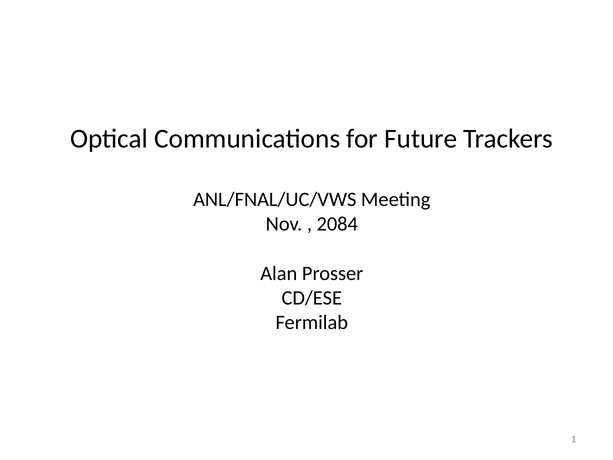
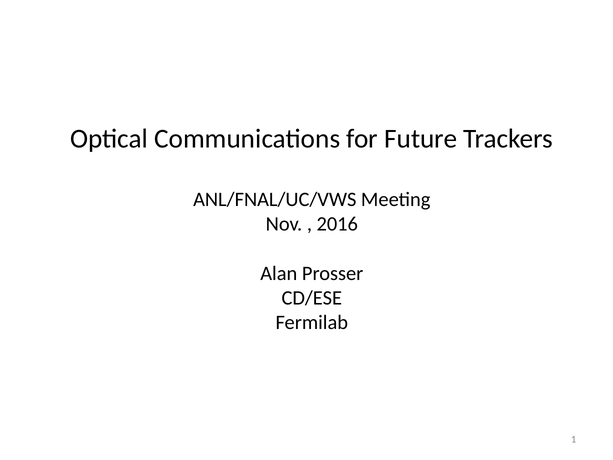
2084: 2084 -> 2016 (337, 224)
